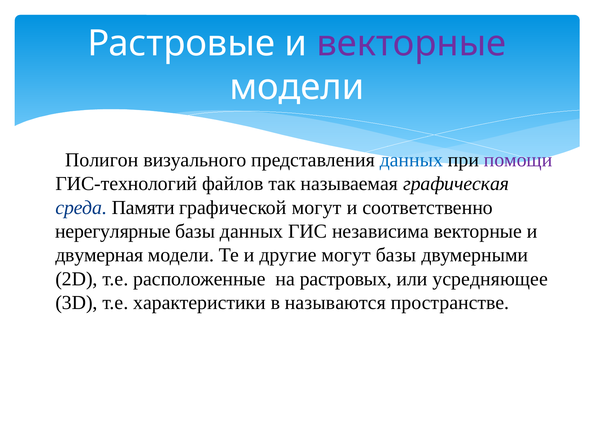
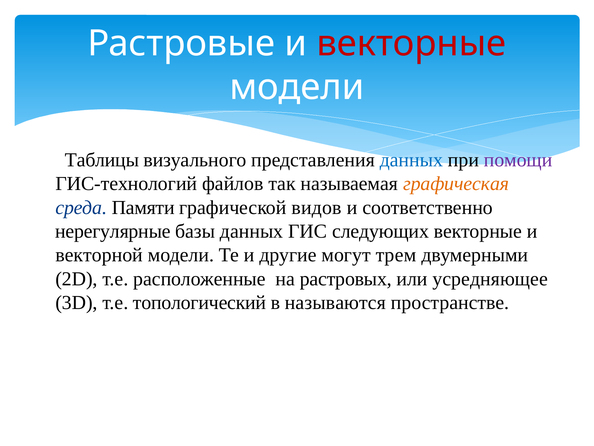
векторные colour: purple -> red (411, 43)
Полигон: Полигон -> Таблицы (102, 160)
графическая colour: black -> orange (456, 183)
графической могут: могут -> видов (317, 207)
независима: независима -> следующих (381, 231)
двумерная: двумерная -> векторной (99, 255)
могут базы: базы -> трем (396, 255)
характеристики: характеристики -> топологический (200, 302)
